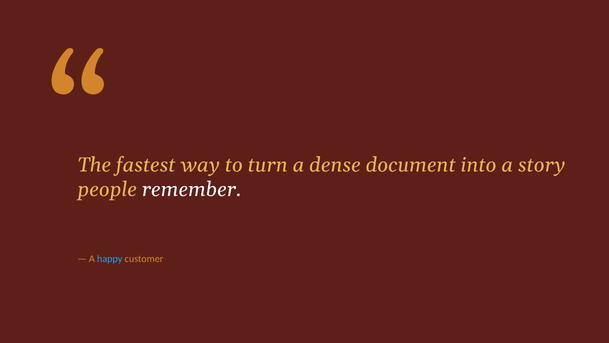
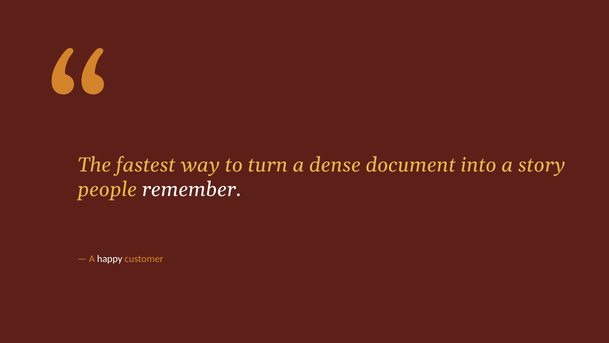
happy colour: light blue -> white (110, 259)
